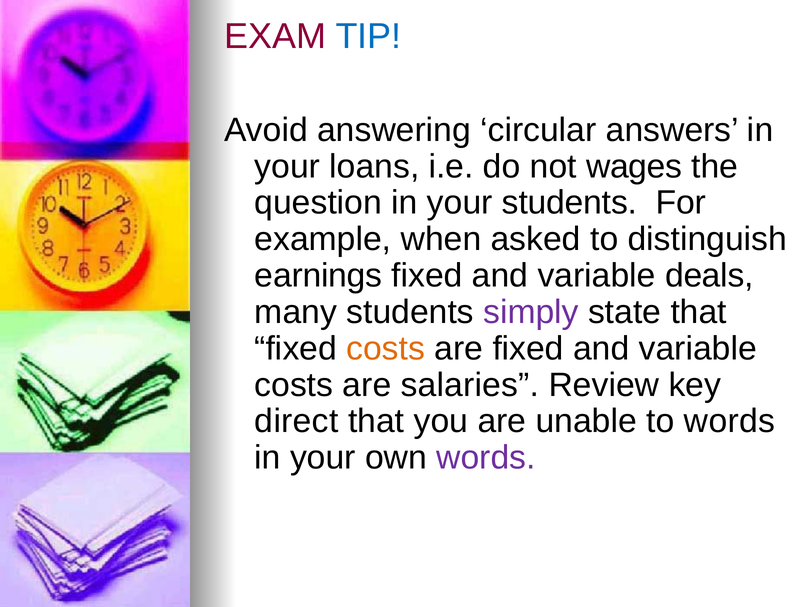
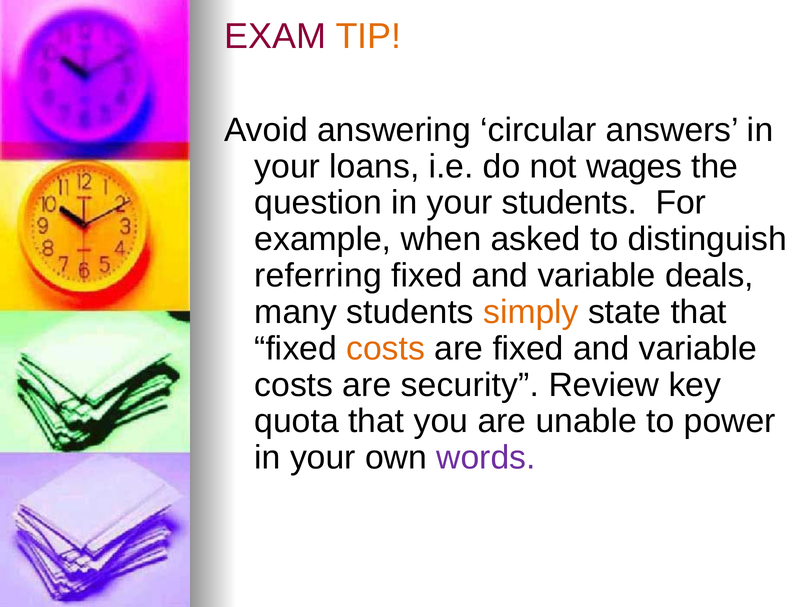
TIP colour: blue -> orange (368, 36)
earnings: earnings -> referring (318, 276)
simply colour: purple -> orange (531, 312)
salaries: salaries -> security (470, 385)
direct: direct -> quota (297, 422)
to words: words -> power (730, 422)
